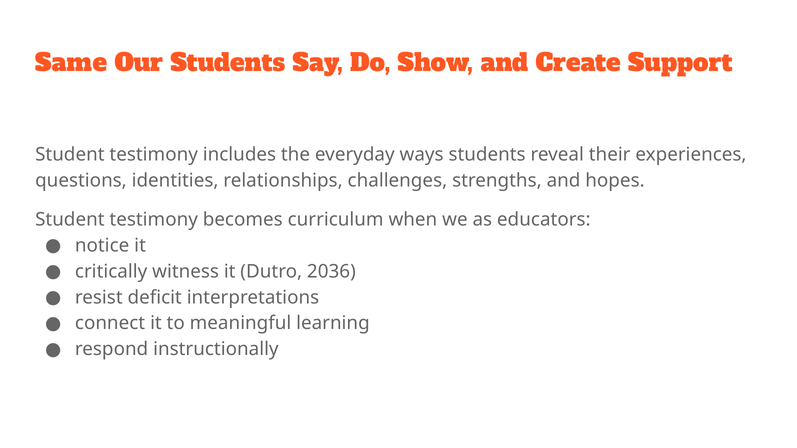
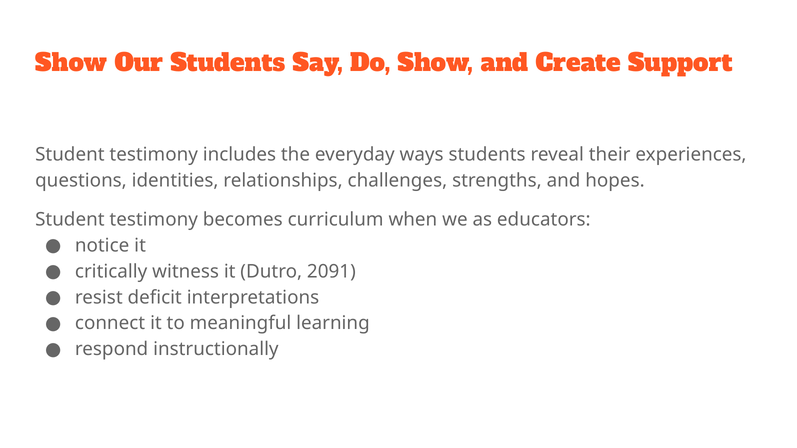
Same: Same -> Show (71, 63)
2036: 2036 -> 2091 (331, 272)
